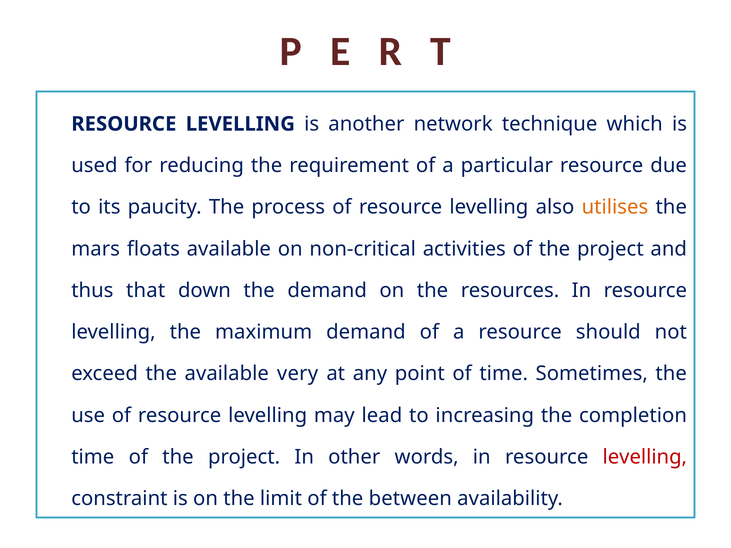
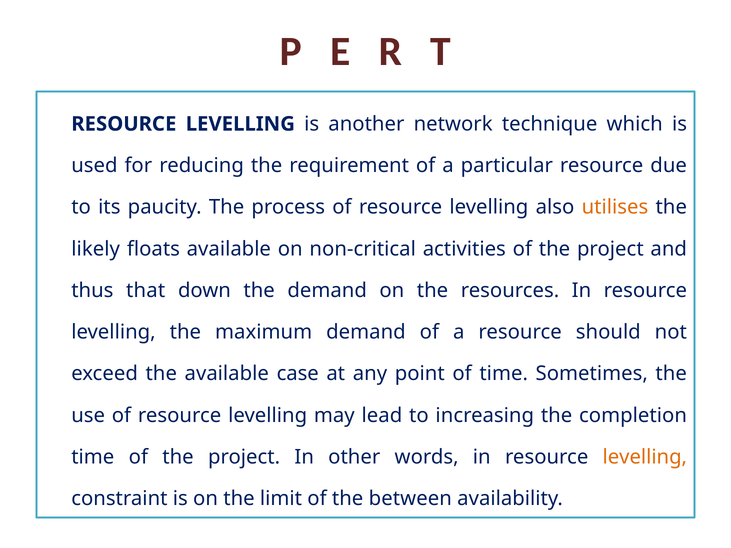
mars: mars -> likely (96, 249)
very: very -> case (298, 374)
levelling colour: red -> orange (645, 457)
